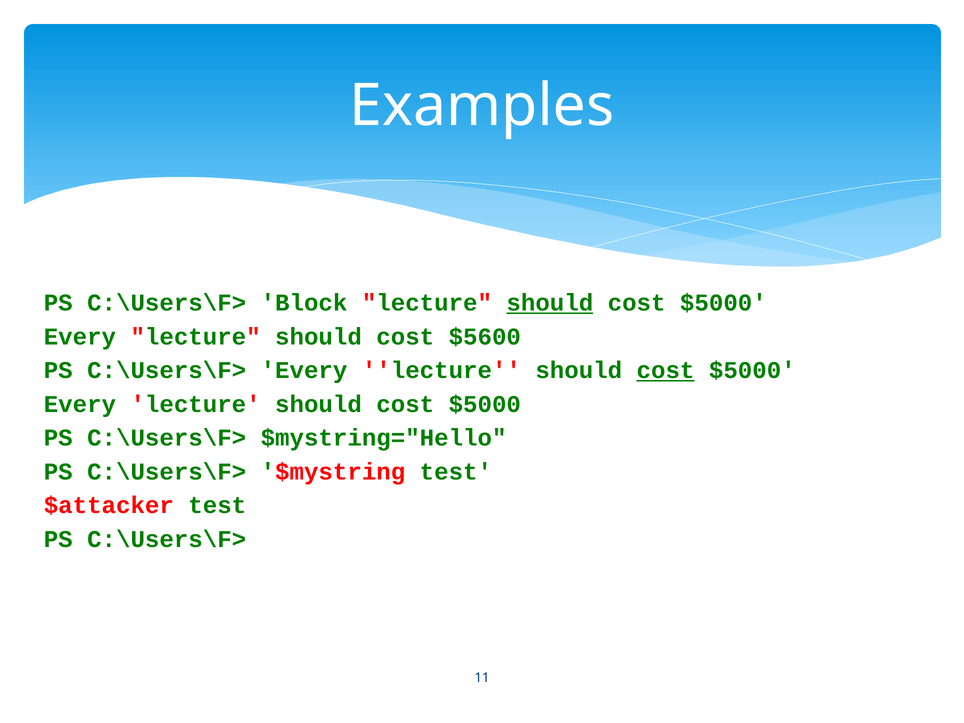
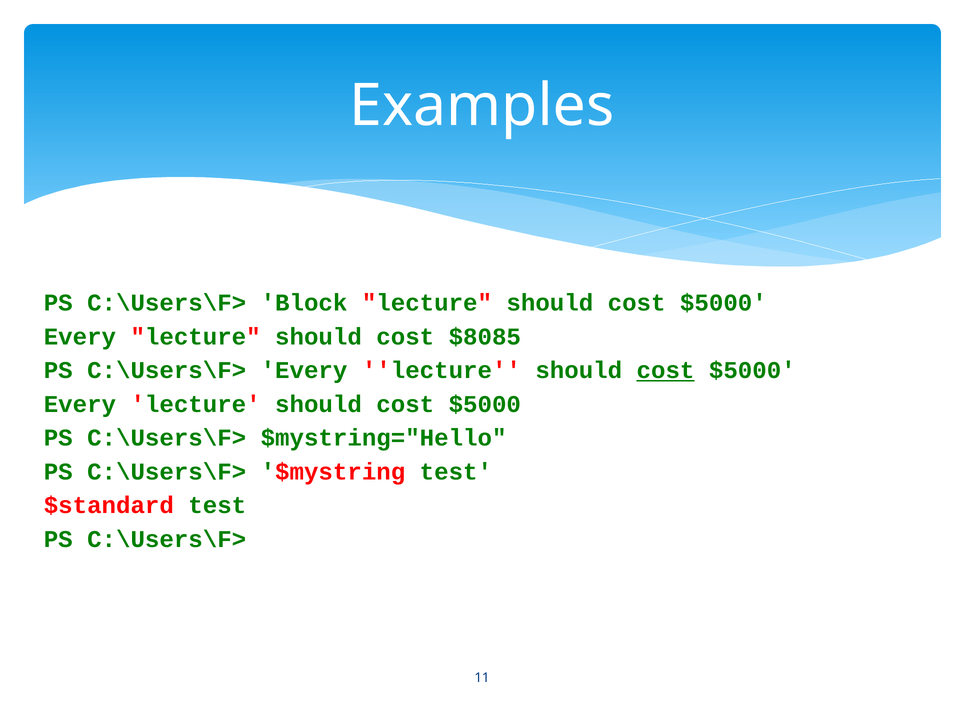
should underline: present -> none (550, 303)
$5600: $5600 -> $8085 (485, 337)
$attacker: $attacker -> $standard (109, 505)
